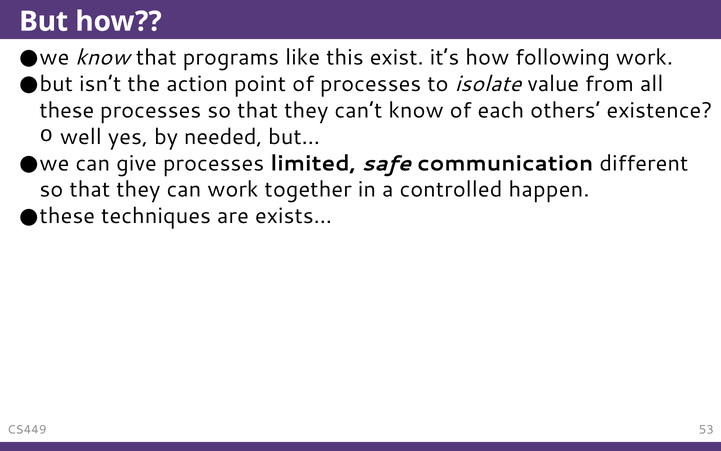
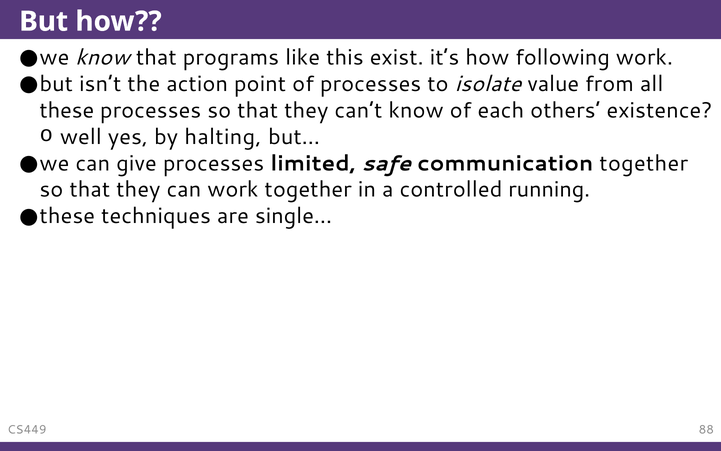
needed: needed -> halting (223, 137)
communication different: different -> together (644, 163)
happen: happen -> running (549, 190)
exists…: exists… -> single… (294, 216)
53: 53 -> 88 (706, 429)
